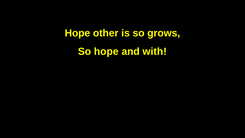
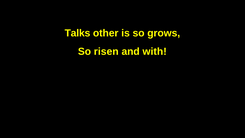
Hope: Hope -> Talks (77, 33)
So hope: hope -> risen (106, 52)
